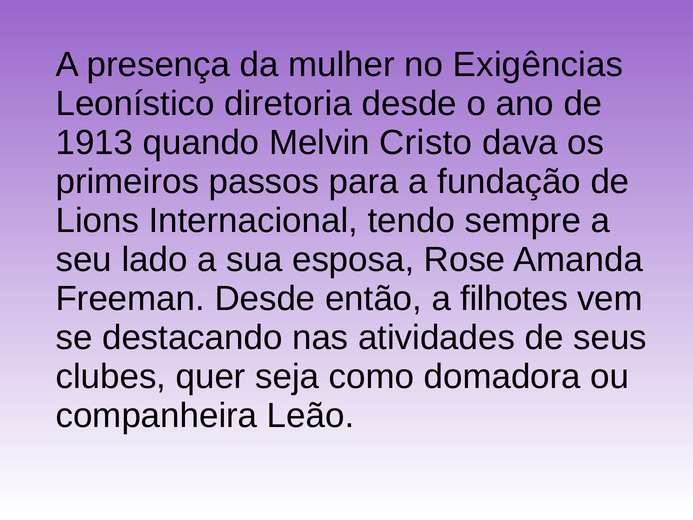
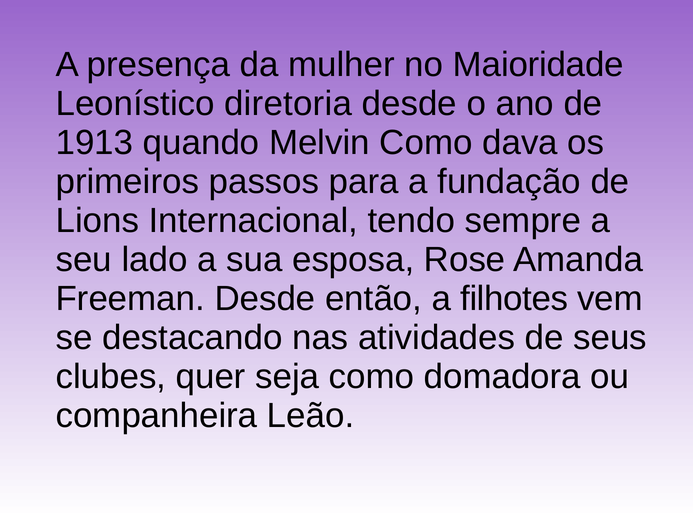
Exigências: Exigências -> Maioridade (538, 65)
Melvin Cristo: Cristo -> Como (426, 143)
